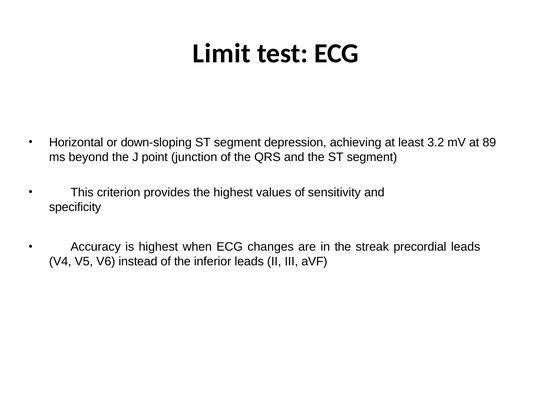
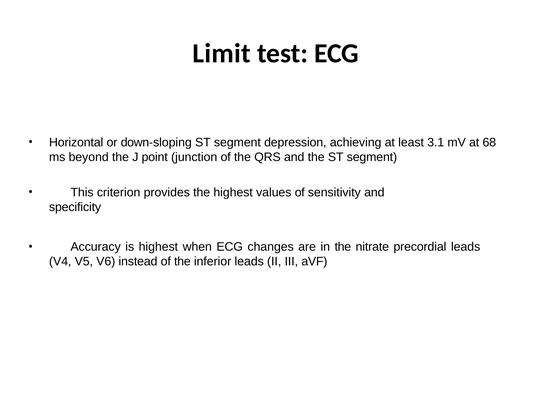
3.2: 3.2 -> 3.1 (436, 142)
89: 89 -> 68 (489, 142)
streak: streak -> nitrate (372, 247)
